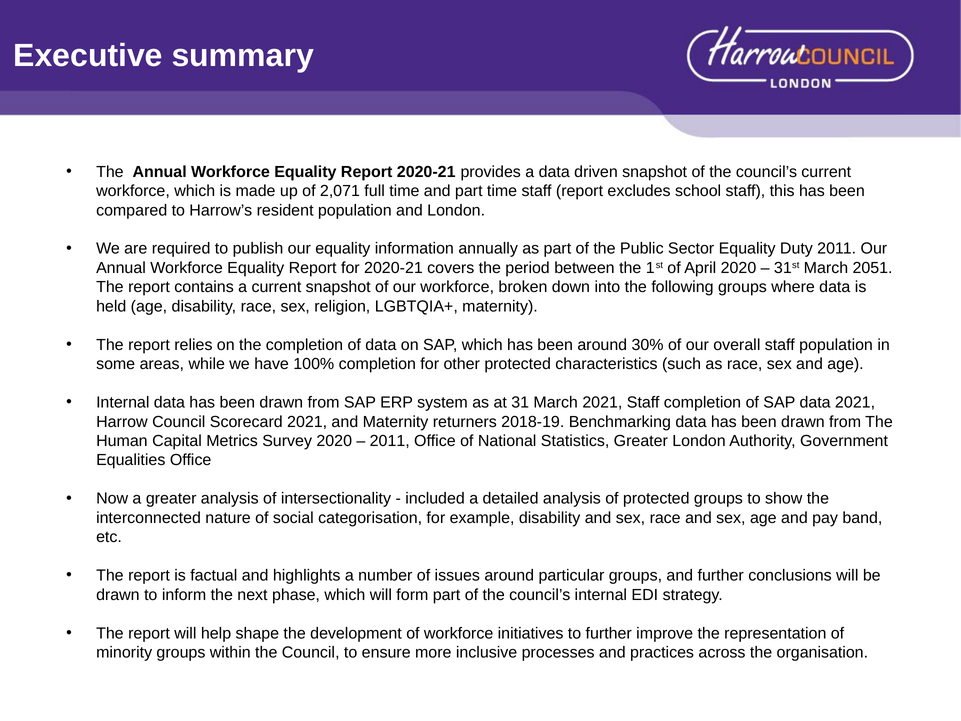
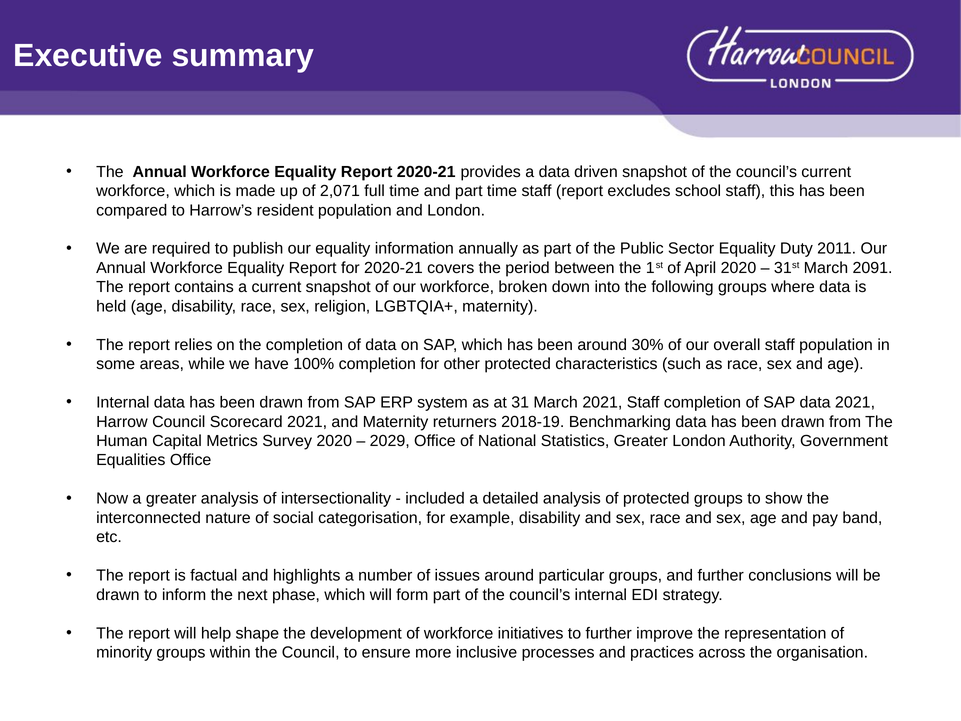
2051: 2051 -> 2091 (873, 268)
2011: 2011 -> 2029 (390, 441)
